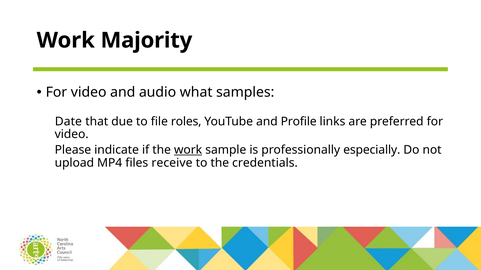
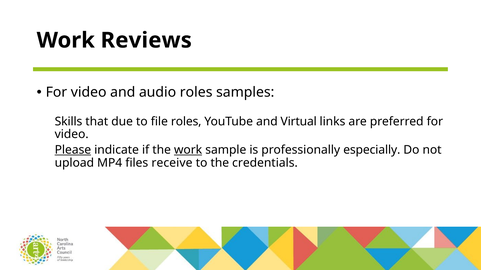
Majority: Majority -> Reviews (146, 40)
audio what: what -> roles (196, 92)
Date: Date -> Skills (69, 122)
Profile: Profile -> Virtual (299, 122)
Please underline: none -> present (73, 150)
